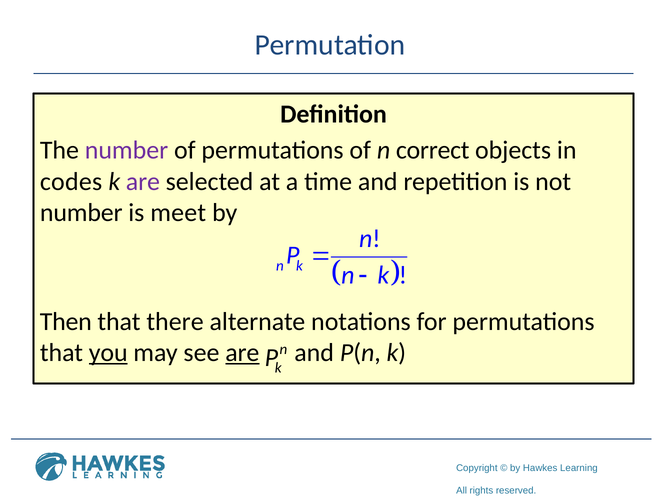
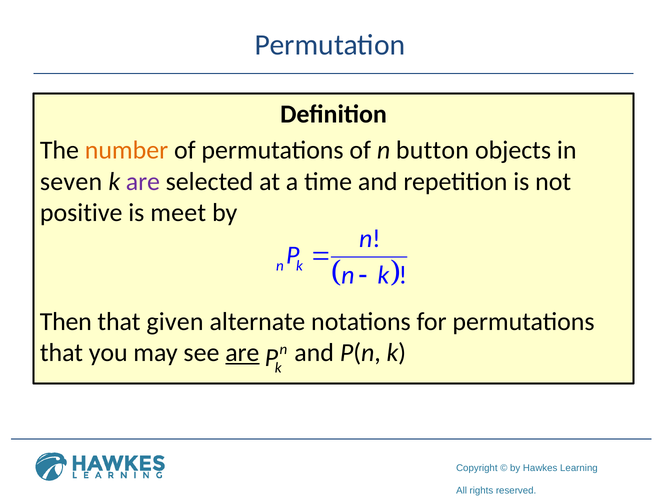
number colour: purple -> orange (126, 150)
correct: correct -> button (432, 150)
codes: codes -> seven (71, 182)
number: number -> positive (81, 213)
there: there -> given (175, 322)
you underline: present -> none (108, 353)
